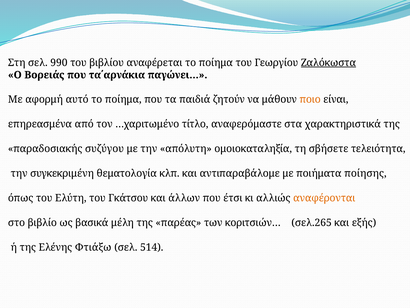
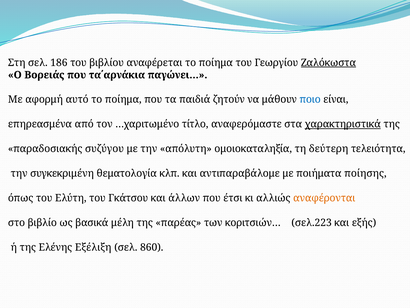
990: 990 -> 186 (59, 63)
ποιο colour: orange -> blue (310, 99)
χαρακτηριστικά underline: none -> present (343, 124)
σβήσετε: σβήσετε -> δεύτερη (329, 149)
σελ.265: σελ.265 -> σελ.223 (312, 222)
Φτιάξω: Φτιάξω -> Εξέλιξη (93, 247)
514: 514 -> 860 (152, 247)
